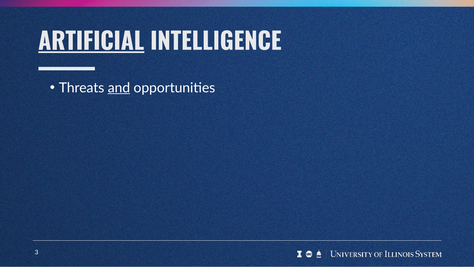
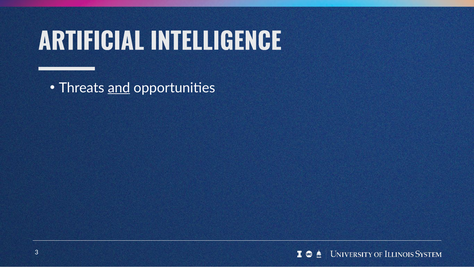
ARTIFICIAL underline: present -> none (91, 42)
